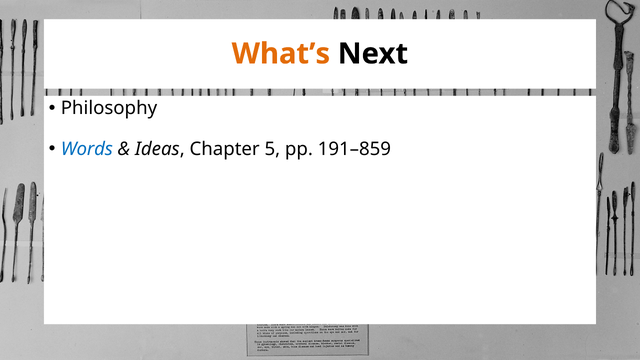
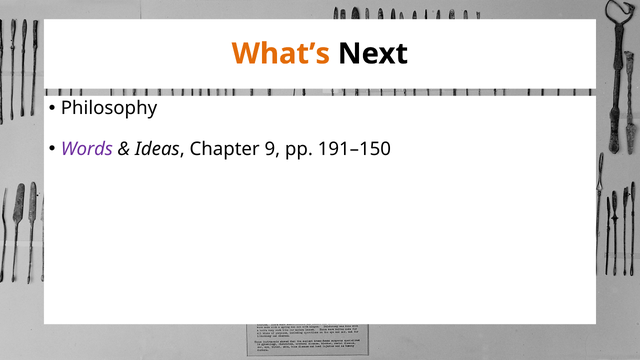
Words colour: blue -> purple (87, 149)
5: 5 -> 9 (272, 149)
191–859: 191–859 -> 191–150 (354, 149)
